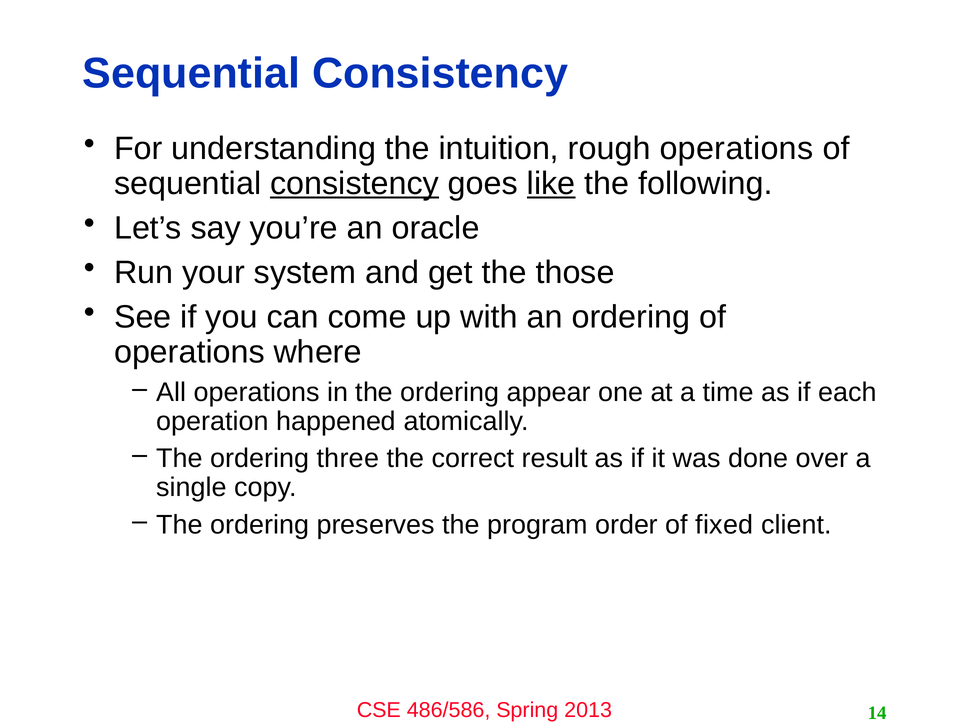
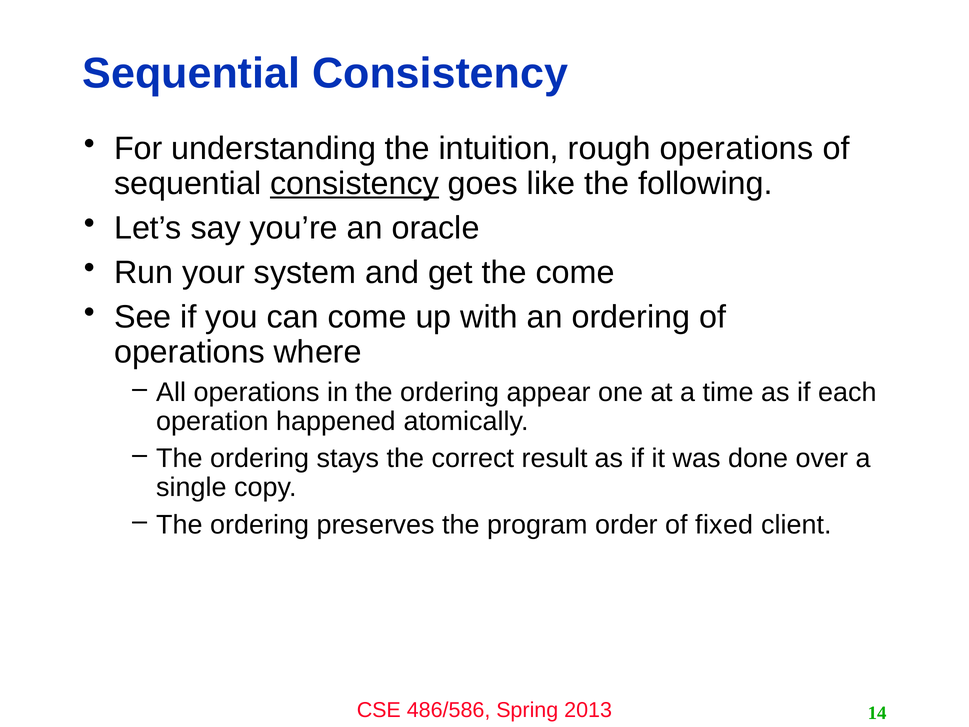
like underline: present -> none (551, 184)
the those: those -> come (575, 273)
three: three -> stays (348, 458)
